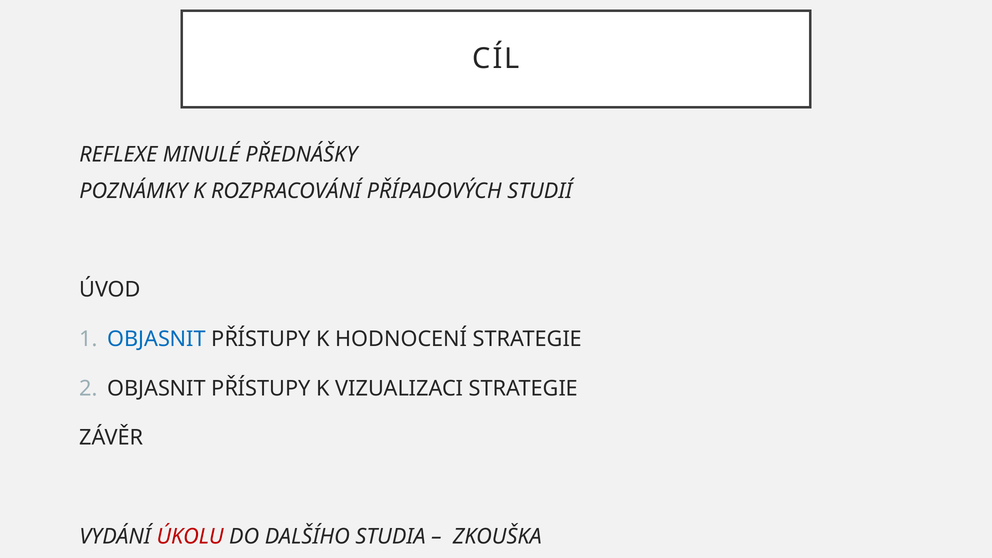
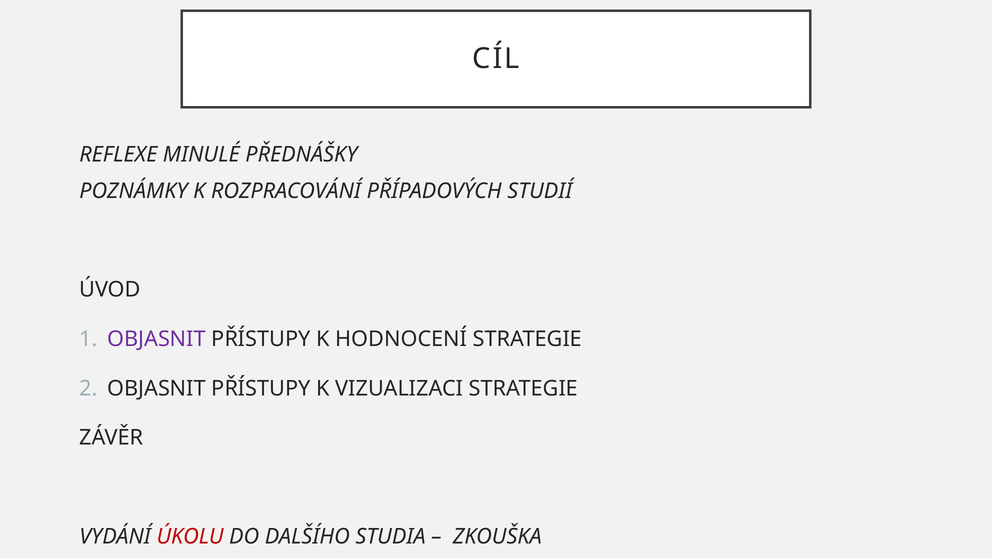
OBJASNIT colour: blue -> purple (157, 339)
